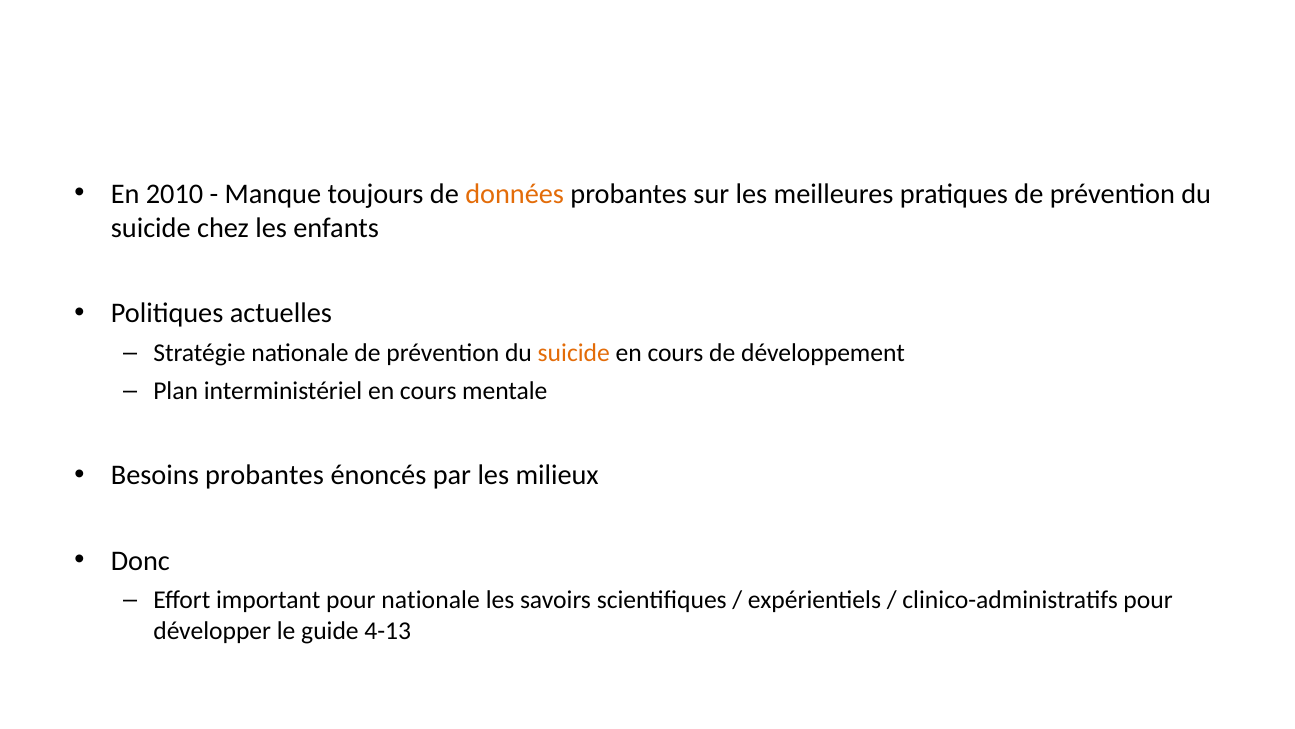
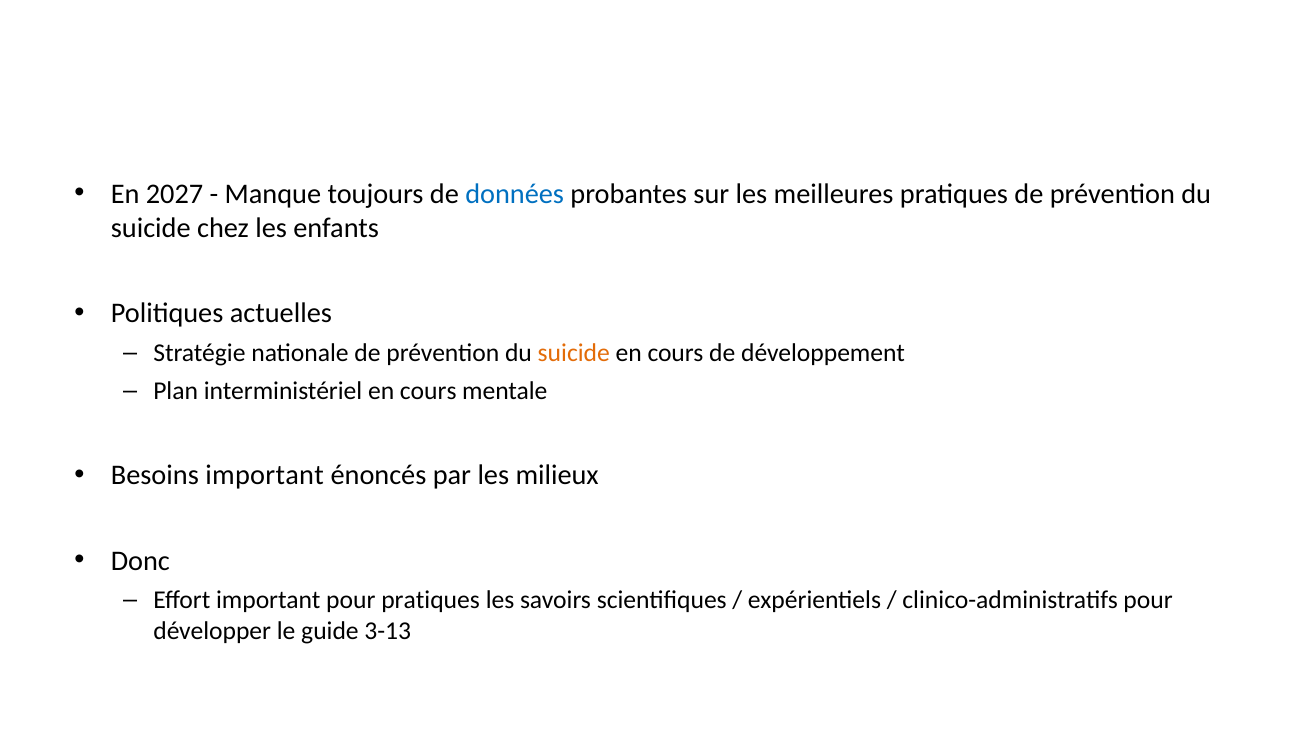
2010: 2010 -> 2027 (175, 194)
données colour: orange -> blue (515, 194)
Besoins probantes: probantes -> important (265, 475)
pour nationale: nationale -> pratiques (431, 600)
4-13: 4-13 -> 3-13 (388, 631)
